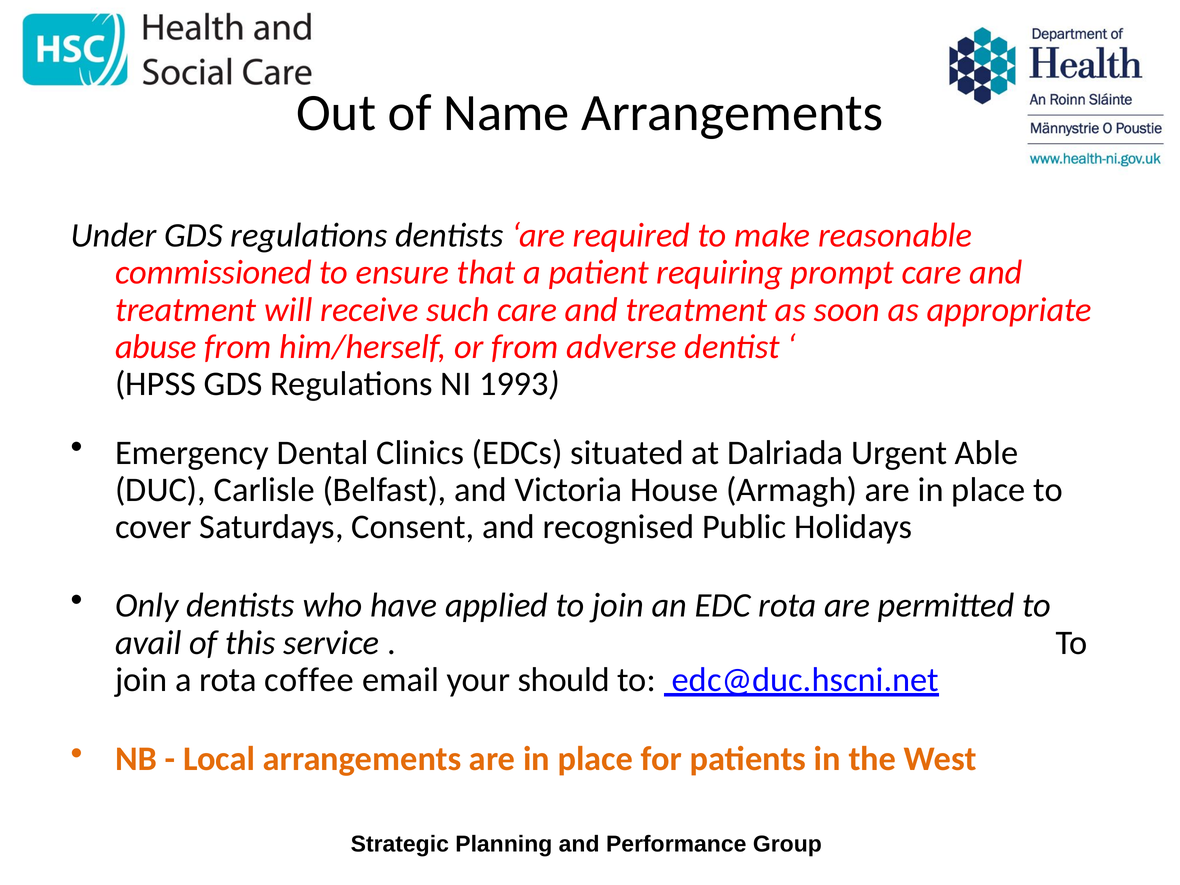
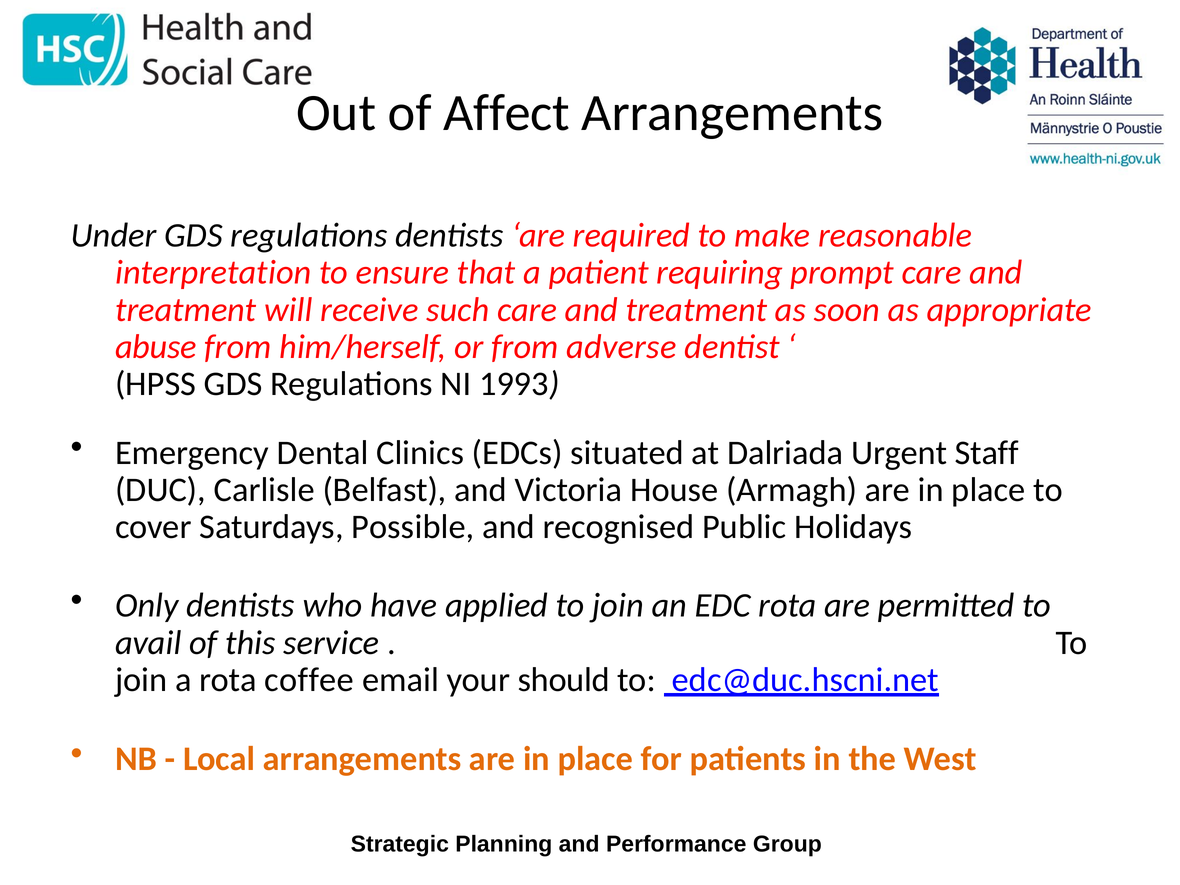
Name: Name -> Affect (507, 113)
commissioned: commissioned -> interpretation (213, 273)
Able: Able -> Staff (987, 453)
Consent: Consent -> Possible (413, 527)
